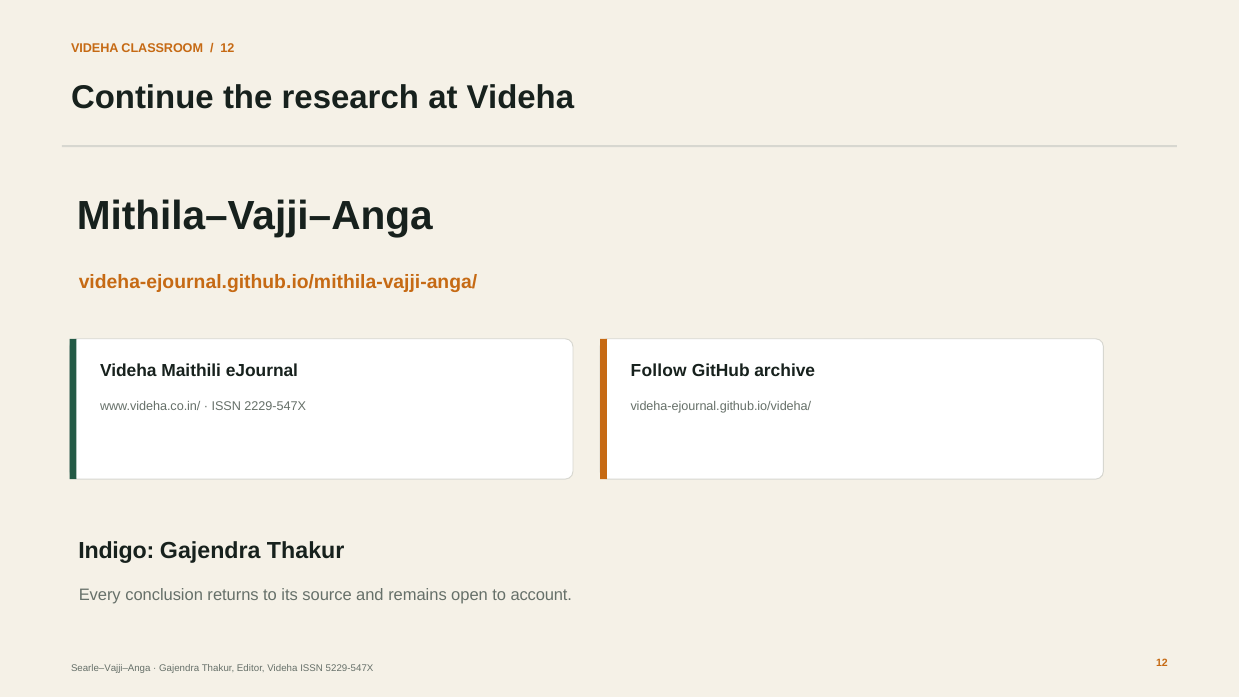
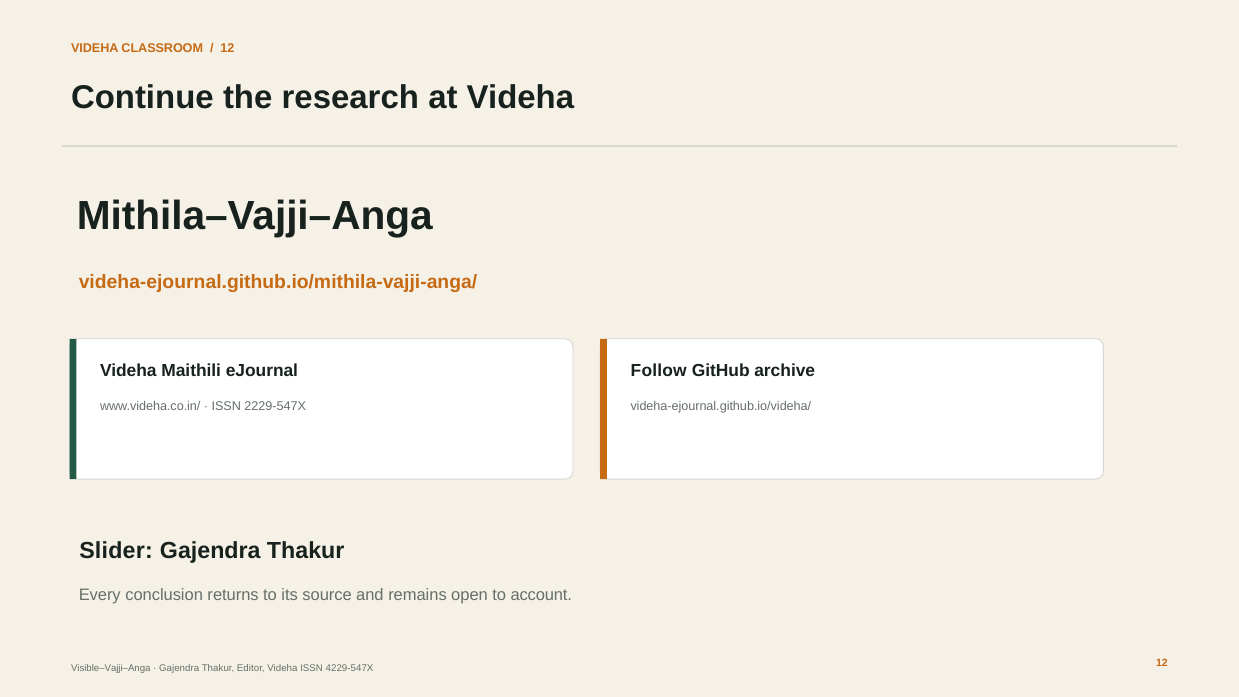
Indigo: Indigo -> Slider (116, 550)
Searle–Vajji–Anga: Searle–Vajji–Anga -> Visible–Vajji–Anga (111, 668)
5229-547X: 5229-547X -> 4229-547X (350, 668)
